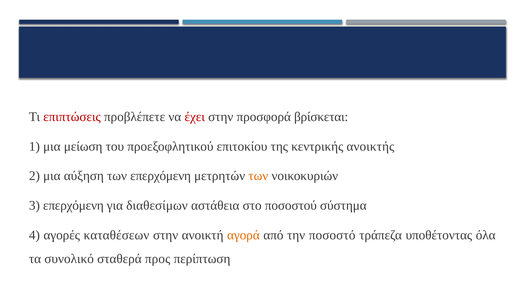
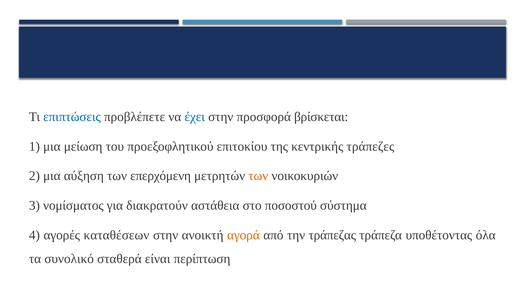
επιπτώσεις colour: red -> blue (72, 117)
έχει colour: red -> blue (195, 117)
ανοικτής: ανοικτής -> τράπεζες (370, 146)
3 επερχόμενη: επερχόμενη -> νομίσματος (73, 205)
διαθεσίμων: διαθεσίμων -> διακρατούν (157, 205)
ποσοστό: ποσοστό -> τράπεζας (332, 235)
προς: προς -> είναι (158, 258)
